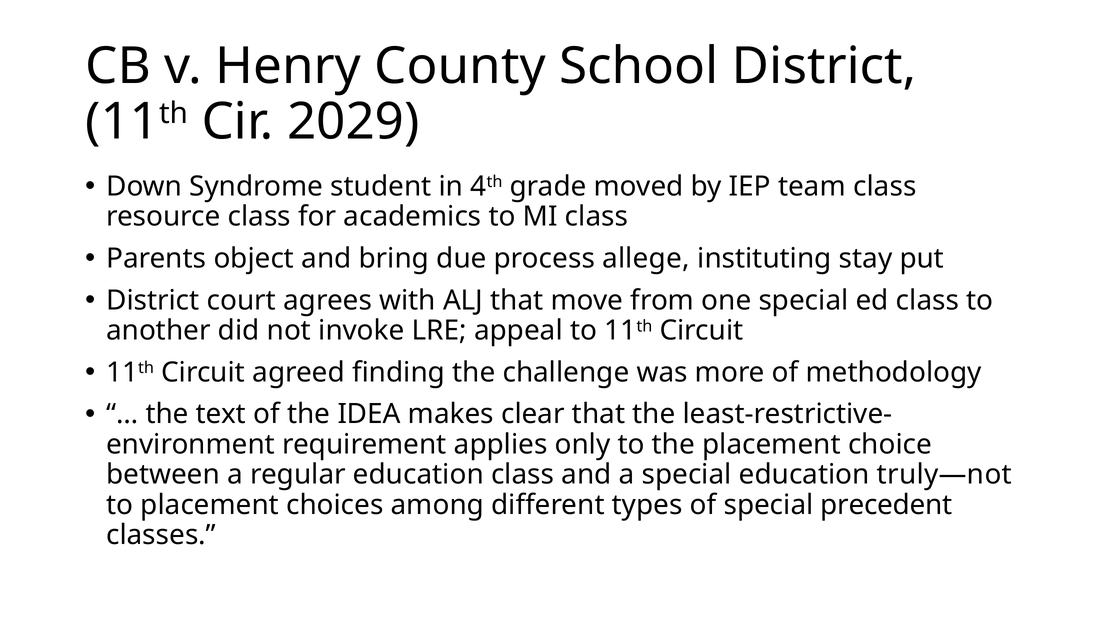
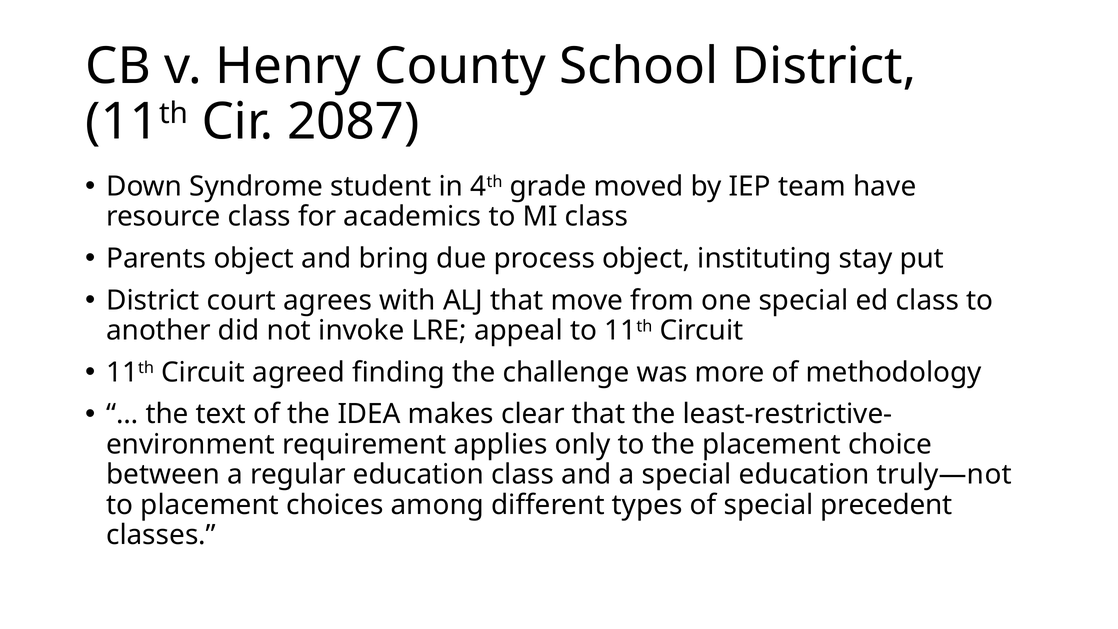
2029: 2029 -> 2087 (353, 122)
team class: class -> have (885, 187)
process allege: allege -> object (646, 259)
